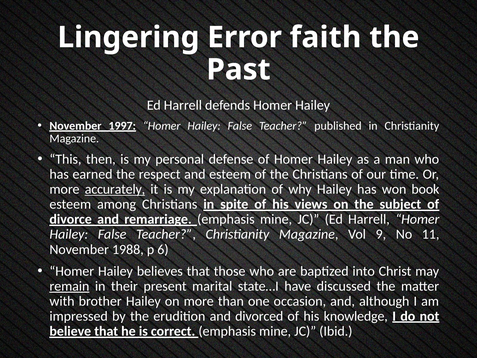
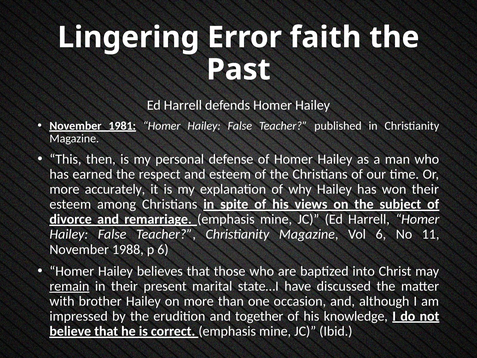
1997: 1997 -> 1981 (122, 126)
accurately underline: present -> none (115, 189)
won book: book -> their (425, 189)
Vol 9: 9 -> 6 (381, 234)
divorced: divorced -> together (259, 316)
